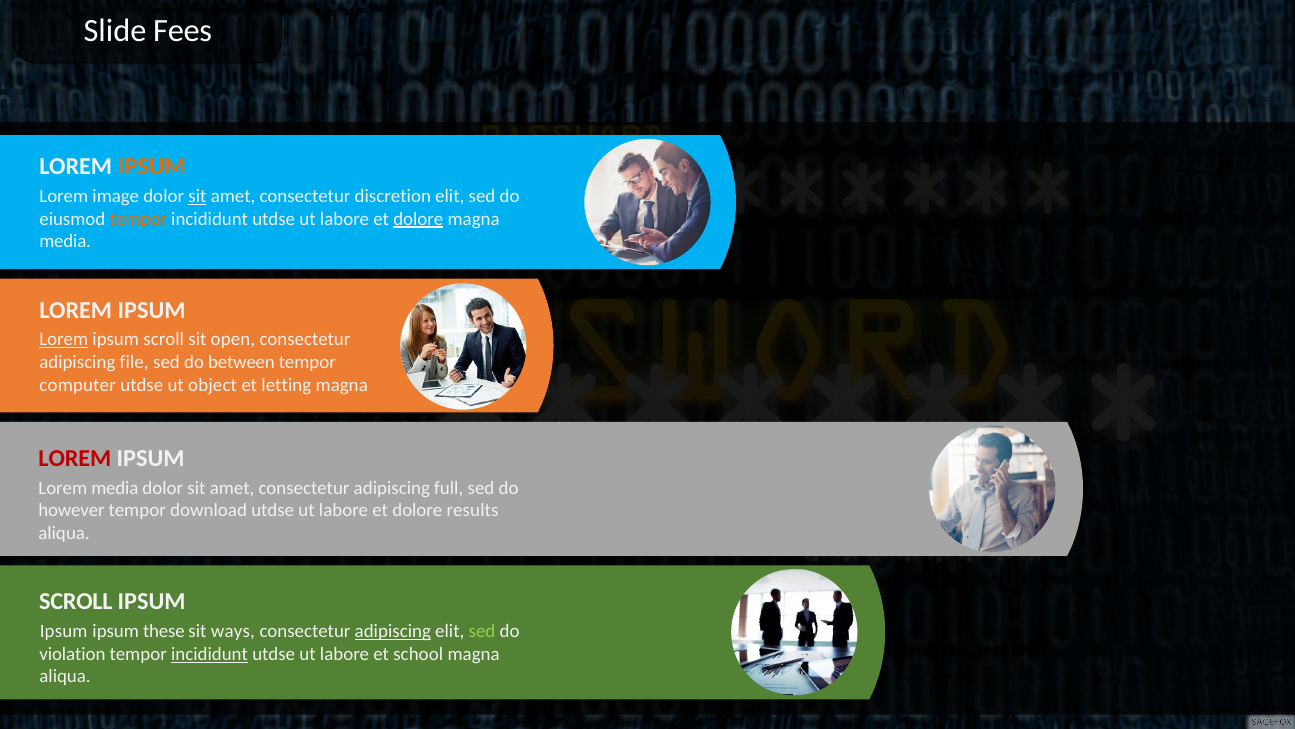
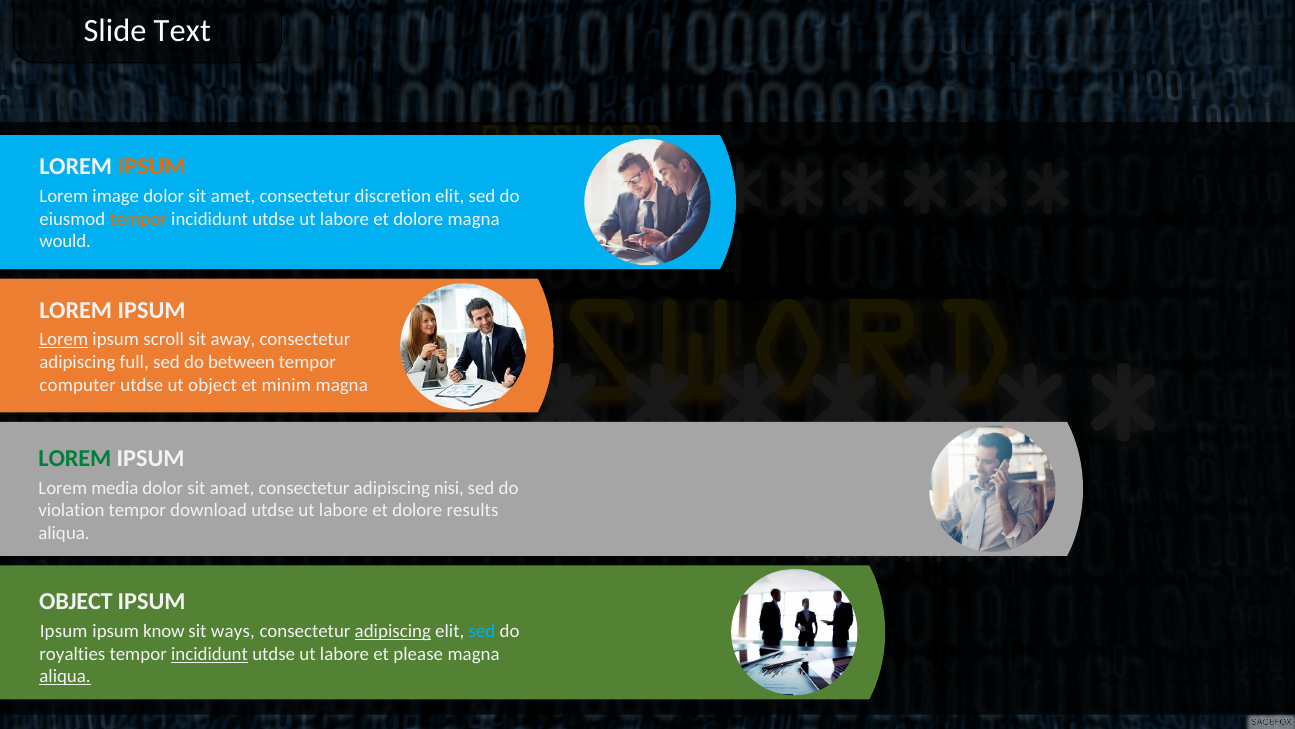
Fees: Fees -> Text (182, 31)
sit underline: present -> none (197, 196)
dolore underline: present -> none (418, 219)
media: media -> would (65, 241)
open: open -> away (233, 339)
file: file -> full (134, 362)
letting: letting -> minim (286, 385)
LOREM colour: red -> green (75, 458)
full: full -> nisi (449, 487)
however: however -> violation (71, 510)
SCROLL: SCROLL -> OBJECT (76, 601)
these: these -> know (164, 631)
sed colour: light green -> light blue (482, 631)
violation: violation -> royalties (72, 653)
school: school -> please (418, 653)
aliqua underline: none -> present (65, 676)
